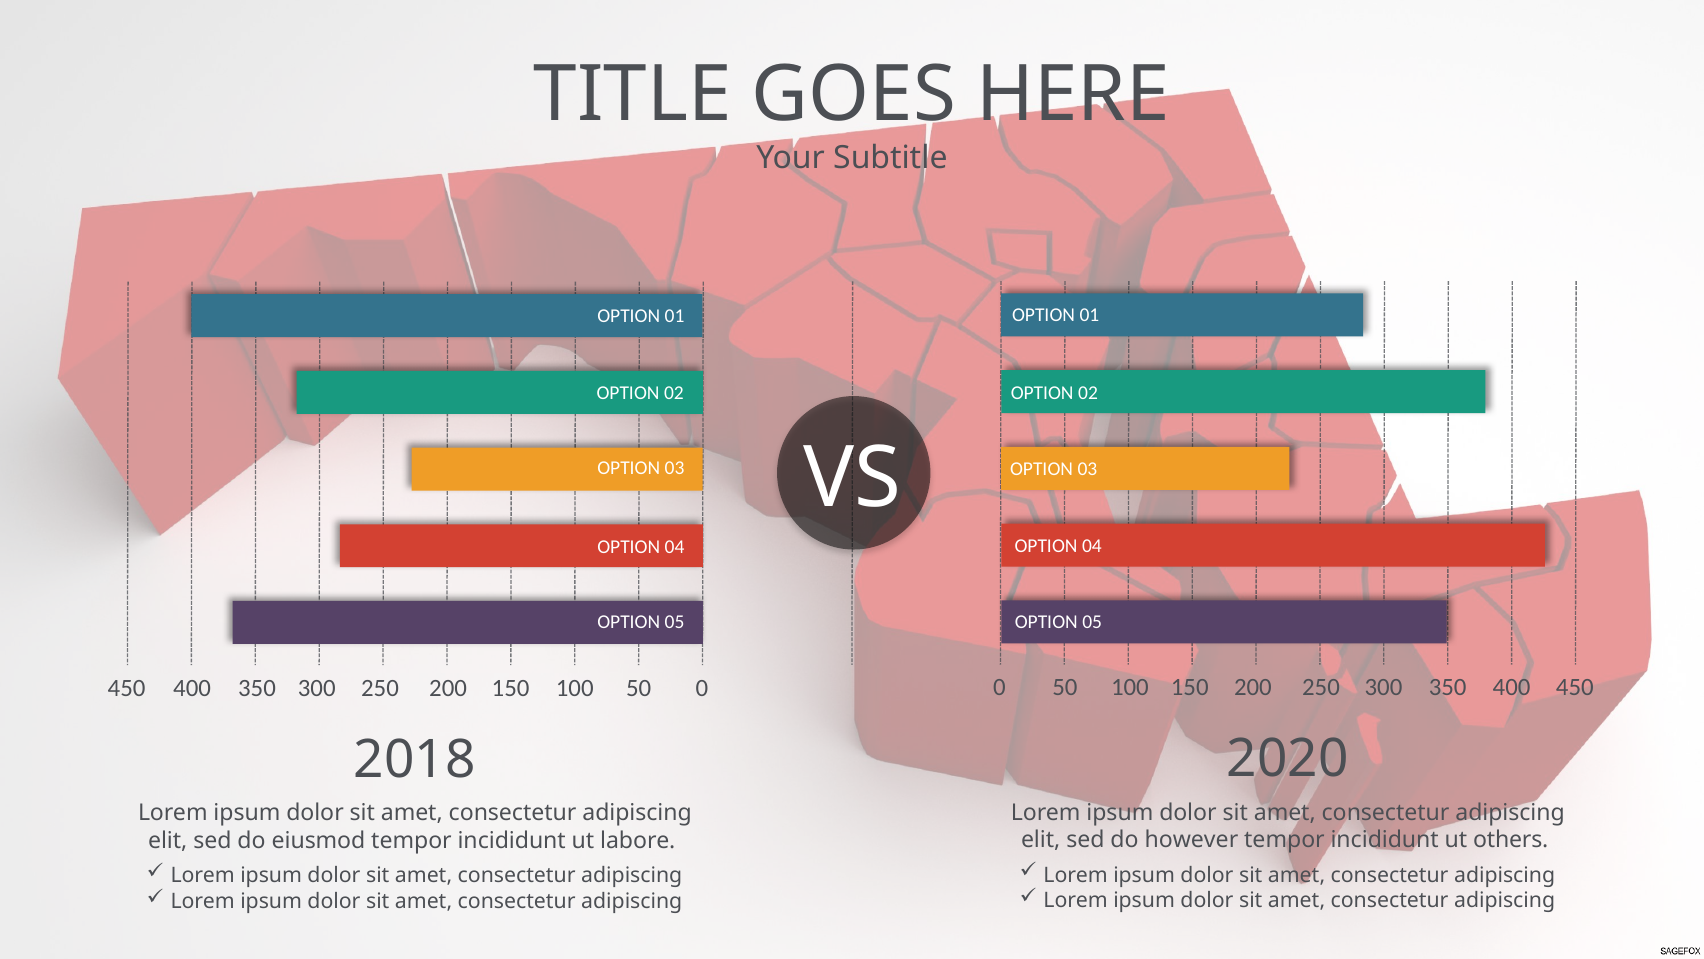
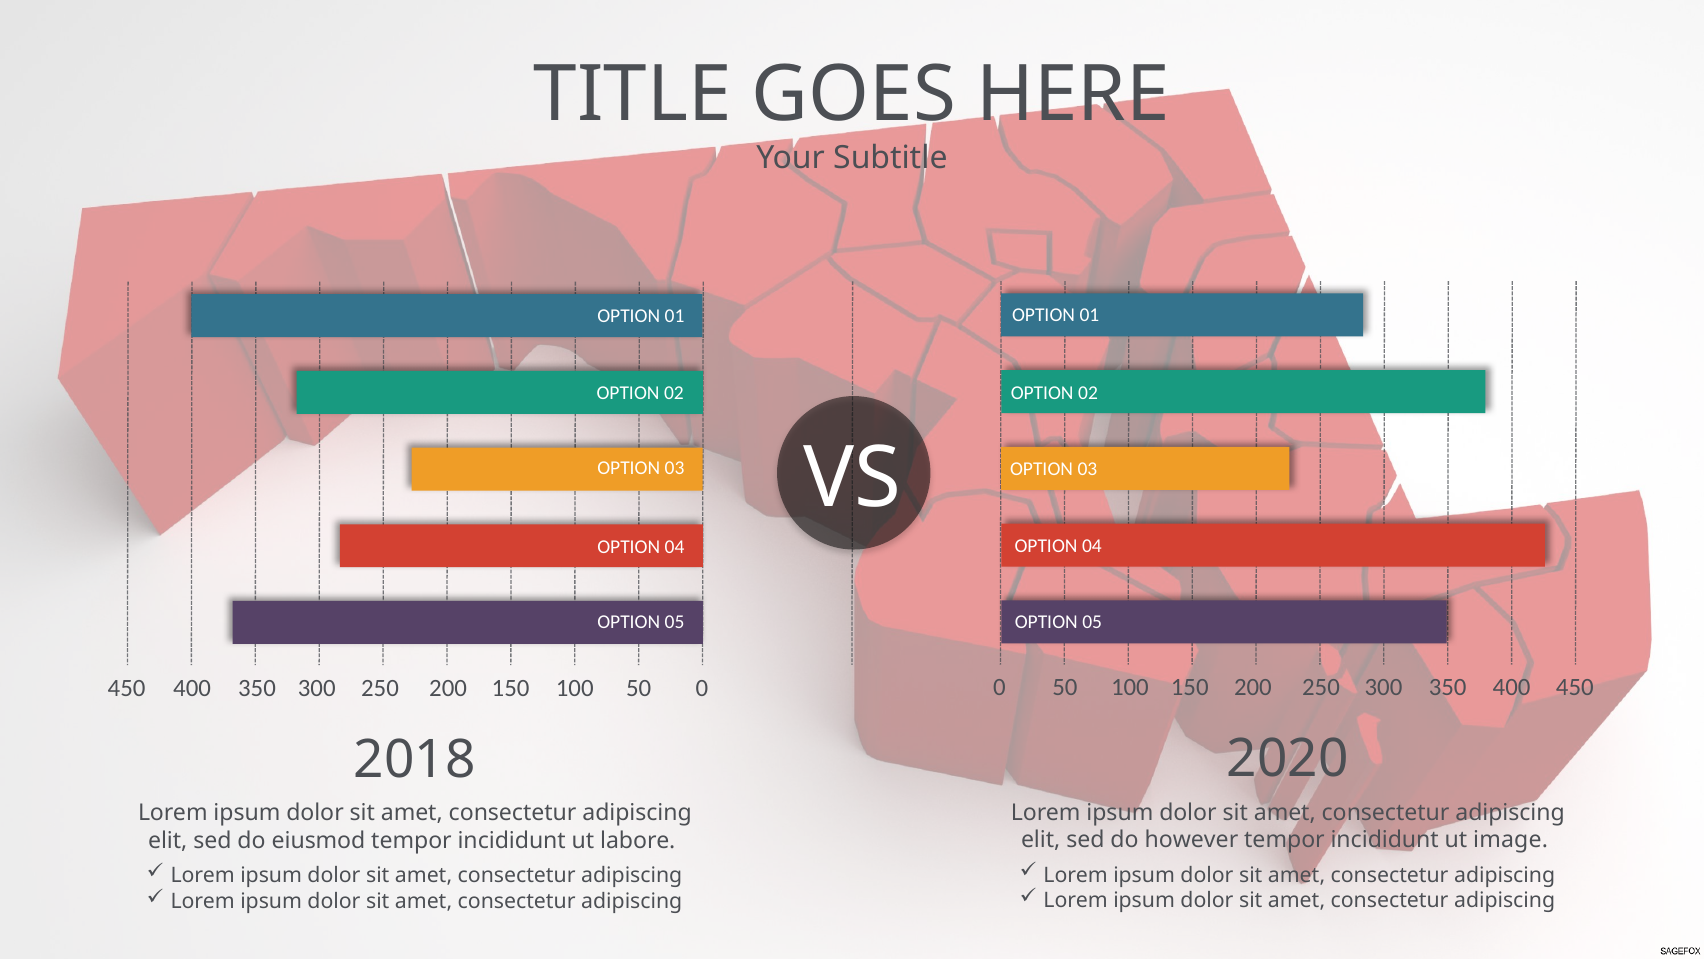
others: others -> image (1511, 840)
